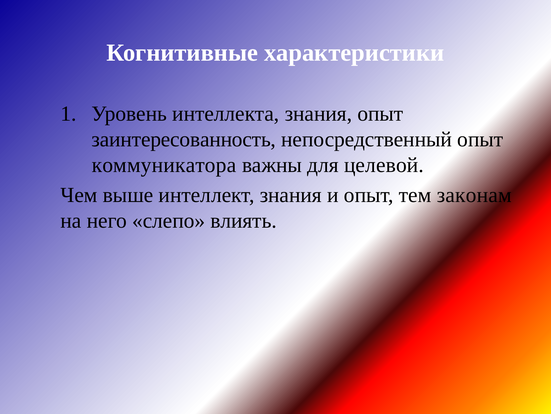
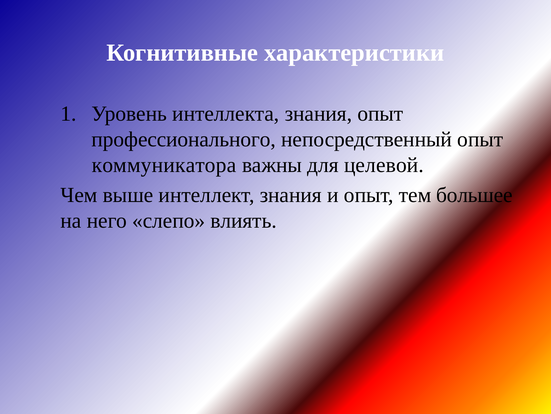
заинтересованность: заинтересованность -> профессионального (184, 139)
законам: законам -> большее (474, 195)
